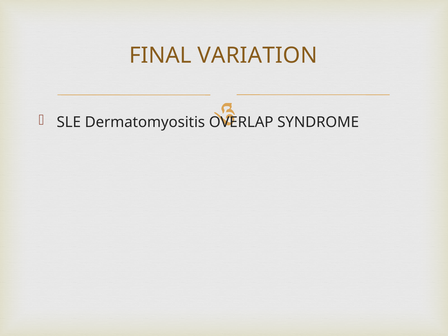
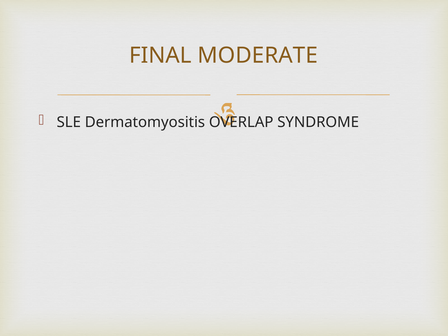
VARIATION: VARIATION -> MODERATE (258, 55)
